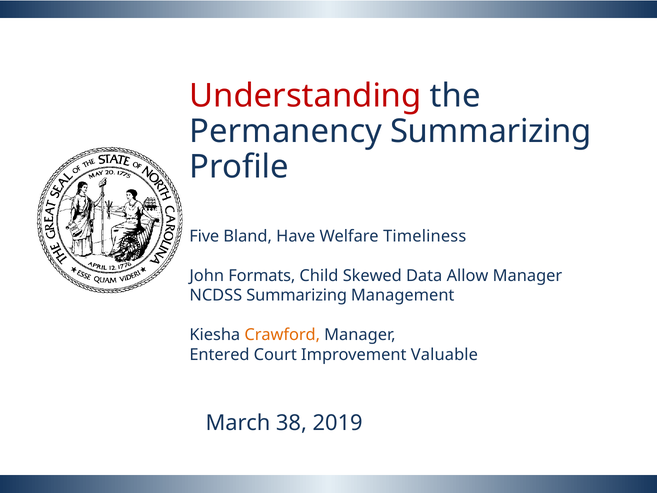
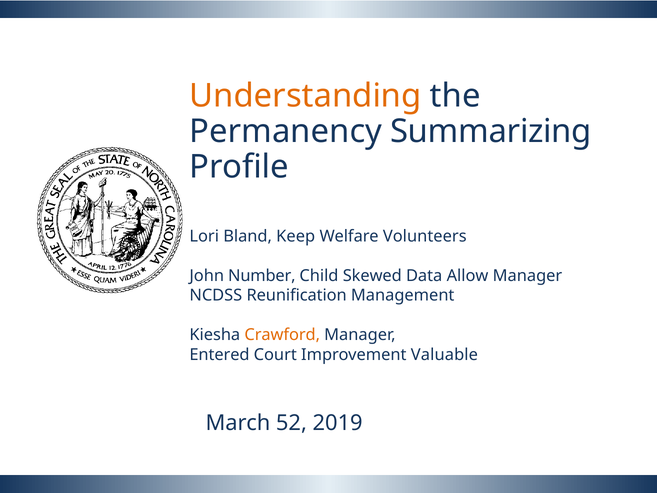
Understanding colour: red -> orange (305, 96)
Five: Five -> Lori (204, 236)
Have: Have -> Keep (296, 236)
Timeliness: Timeliness -> Volunteers (425, 236)
Formats: Formats -> Number (262, 276)
NCDSS Summarizing: Summarizing -> Reunification (297, 295)
38: 38 -> 52 (291, 423)
